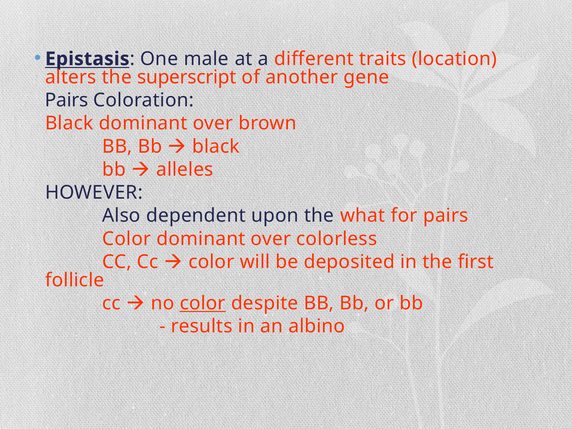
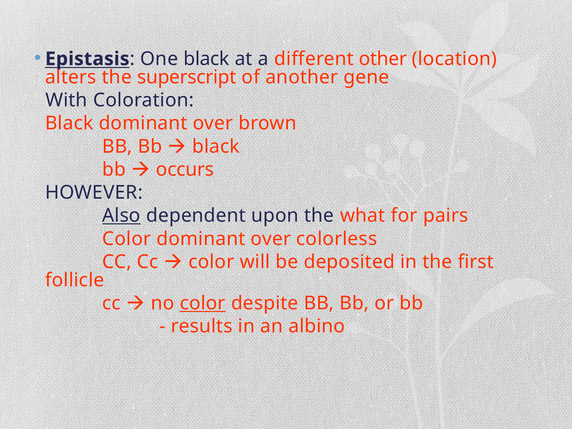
One male: male -> black (207, 59)
traits: traits -> other (383, 59)
Pairs: Pairs -> With (66, 100)
alleles: alleles -> occurs (185, 170)
Also underline: none -> present (121, 216)
